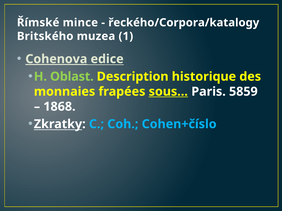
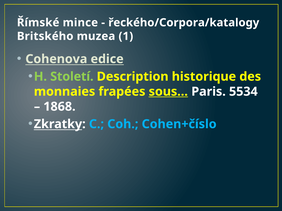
Cohenova underline: present -> none (56, 59)
Oblast: Oblast -> Století (72, 77)
5859: 5859 -> 5534 (243, 92)
